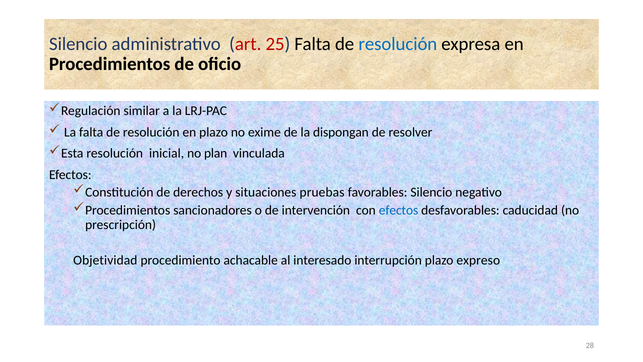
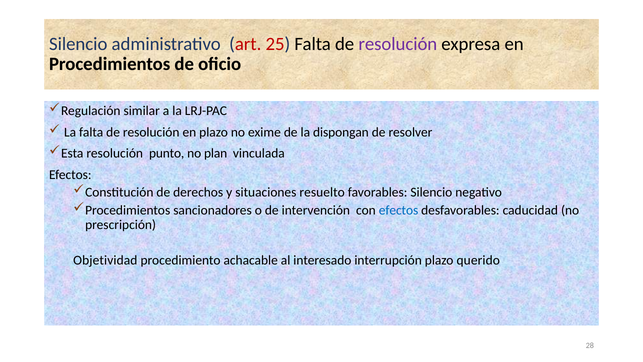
resolución colour: blue -> purple (398, 44)
inicial: inicial -> punto (167, 153)
pruebas: pruebas -> resuelto (322, 192)
expreso: expreso -> querido (478, 260)
